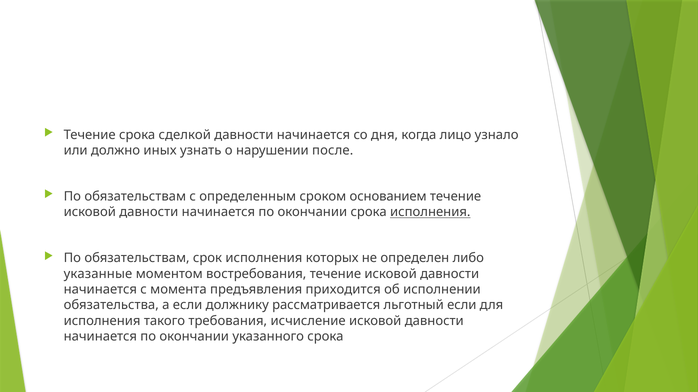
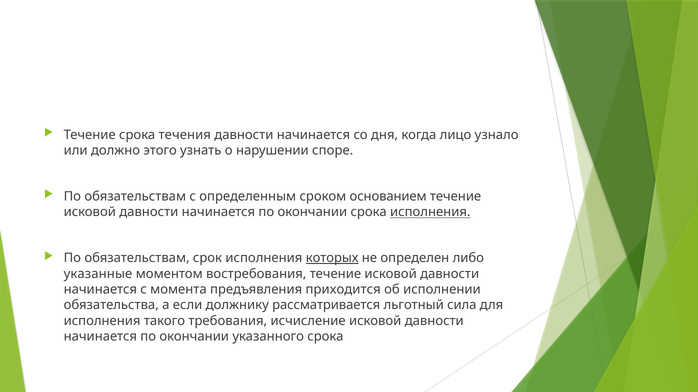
сделкой: сделкой -> течения (185, 135)
иных: иных -> этого (160, 151)
после: после -> споре (333, 151)
которых underline: none -> present (332, 258)
льготный если: если -> сила (462, 306)
